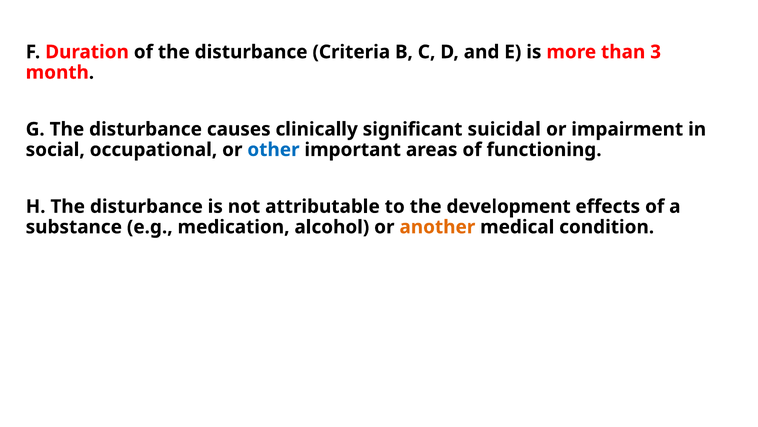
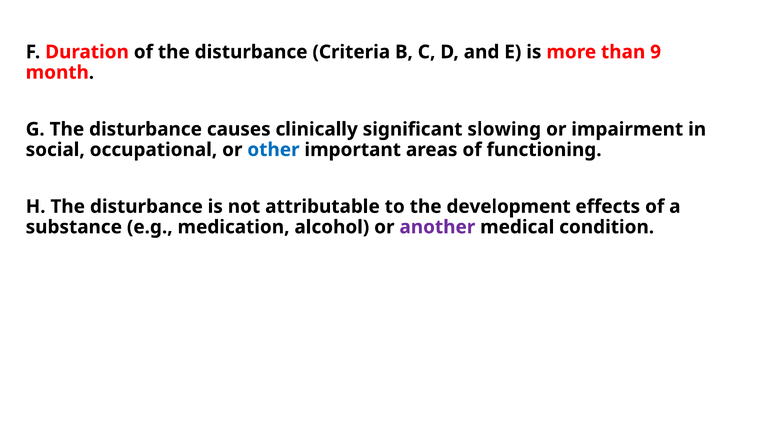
3: 3 -> 9 (656, 52)
suicidal: suicidal -> slowing (504, 129)
another colour: orange -> purple (437, 227)
